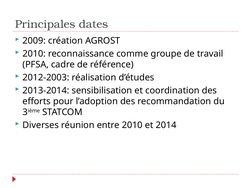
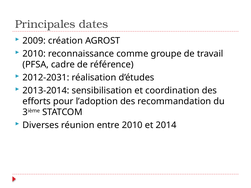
2012-2003: 2012-2003 -> 2012-2031 (46, 78)
